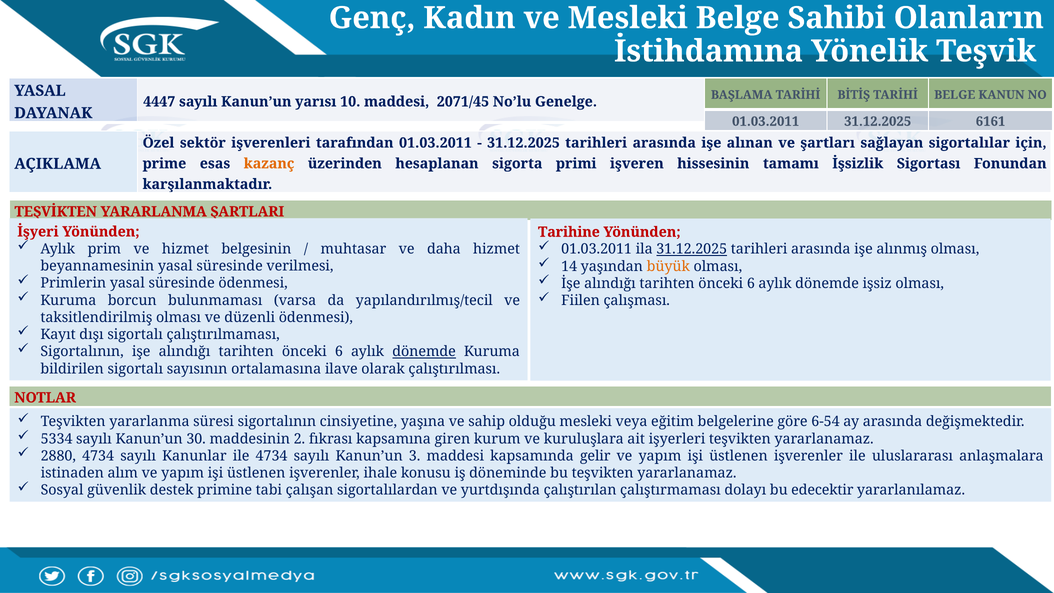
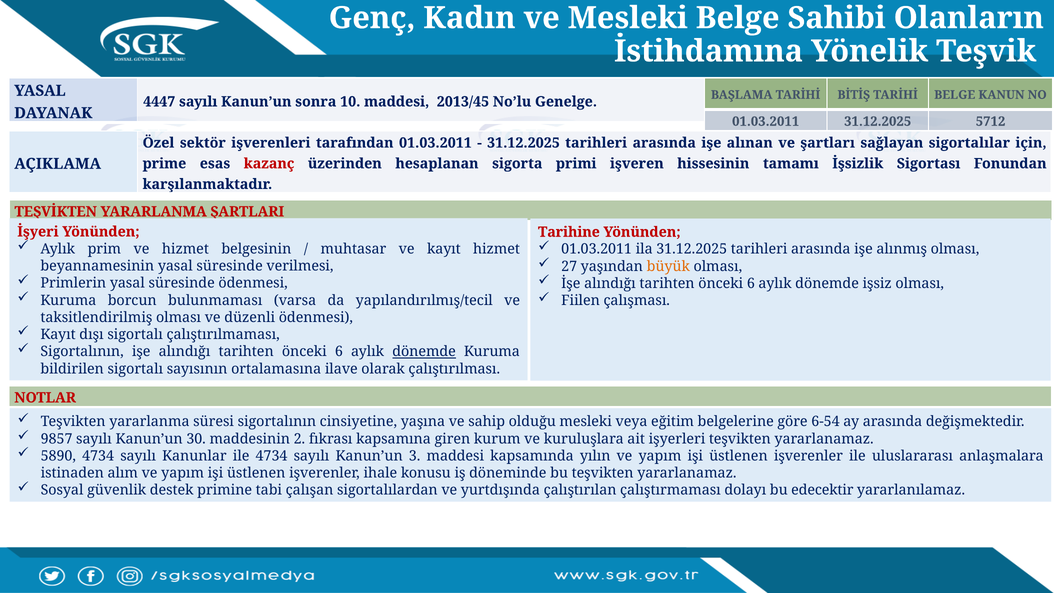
yarısı: yarısı -> sonra (316, 102)
2071/45: 2071/45 -> 2013/45 (463, 102)
6161: 6161 -> 5712 (991, 121)
kazanç colour: orange -> red (269, 164)
ve daha: daha -> kayıt (444, 249)
31.12.2025 underline: present -> none (692, 249)
14: 14 -> 27 (569, 266)
5334: 5334 -> 9857 (57, 439)
2880: 2880 -> 5890 (58, 456)
gelir: gelir -> yılın (595, 456)
